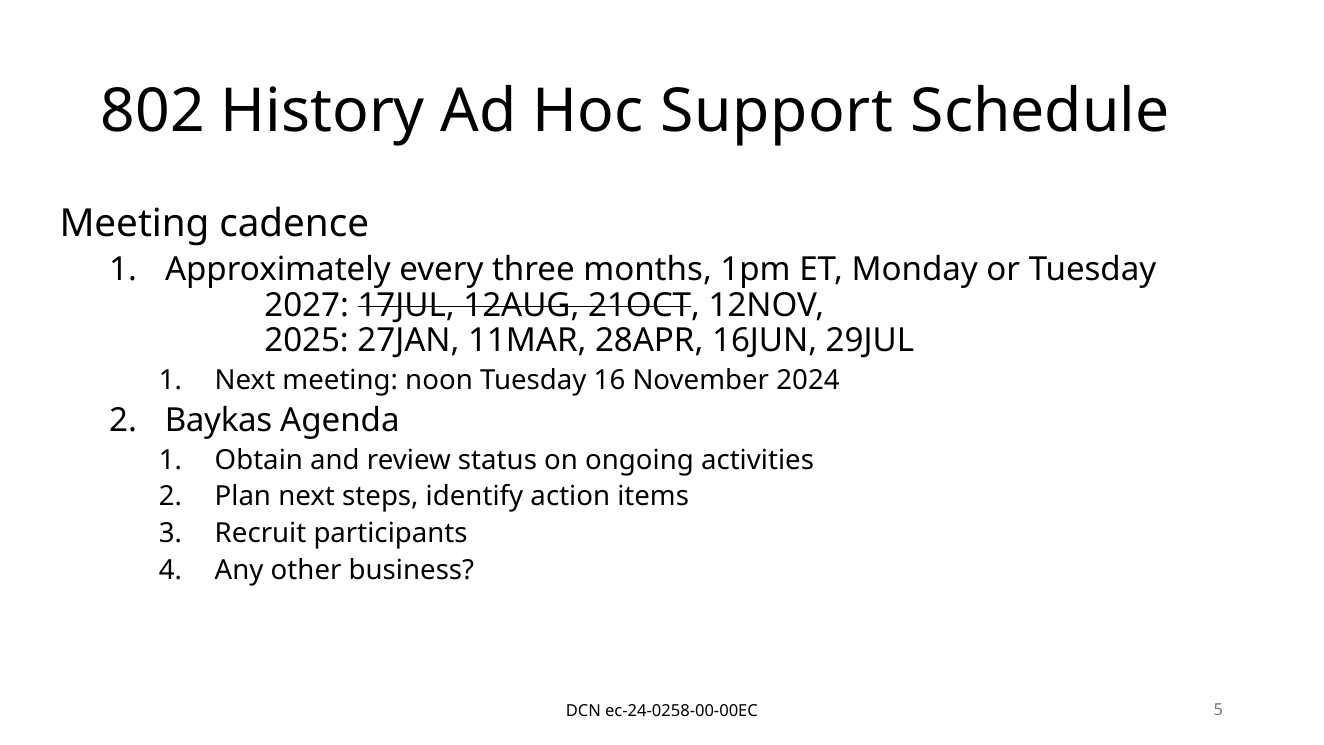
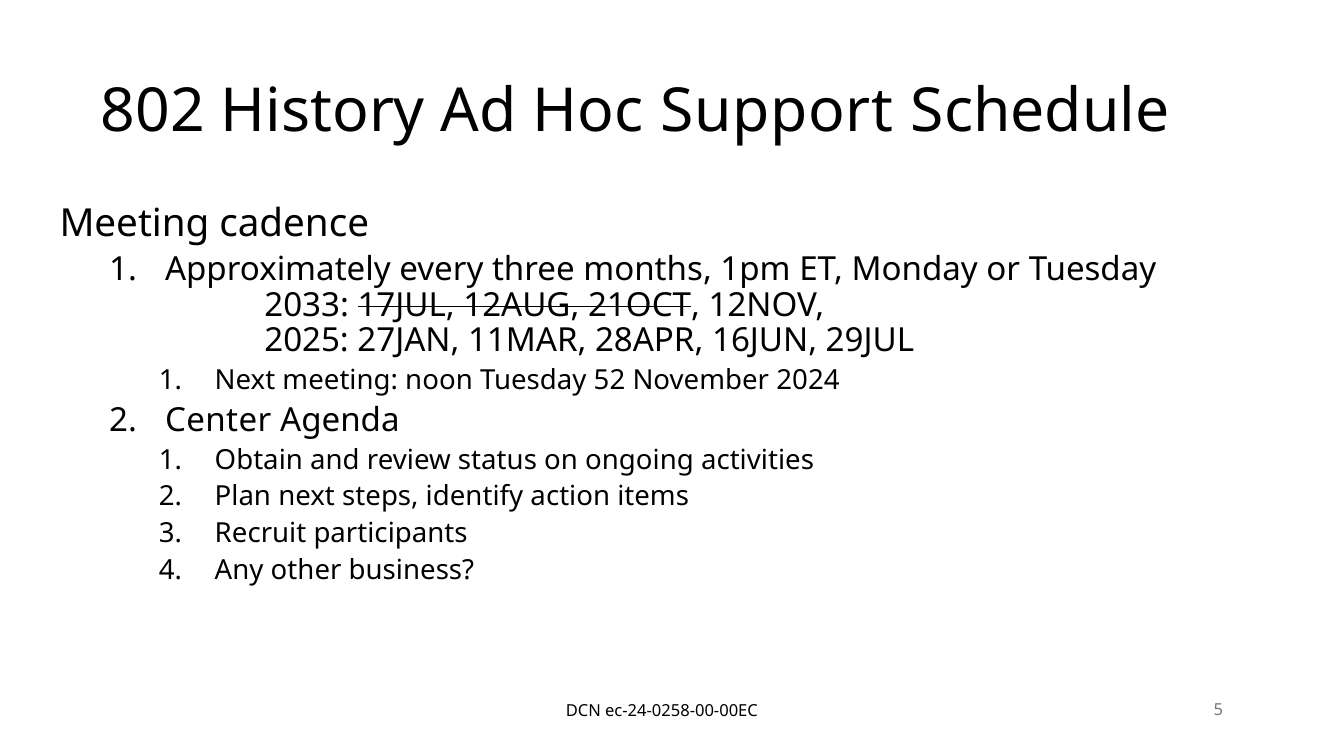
2027: 2027 -> 2033 (307, 305)
16: 16 -> 52 (610, 381)
Baykas: Baykas -> Center (218, 420)
